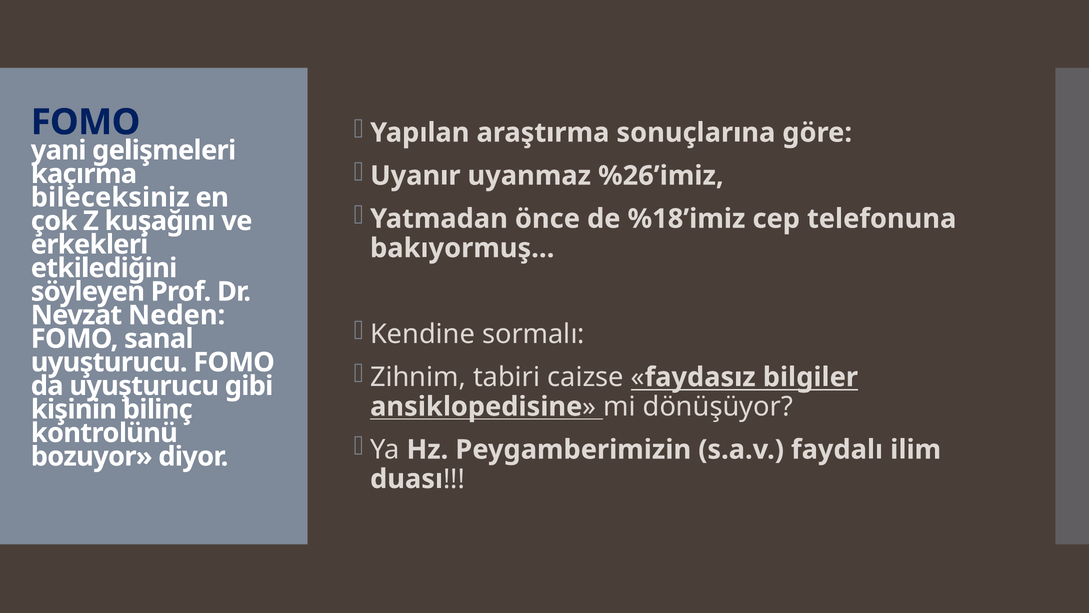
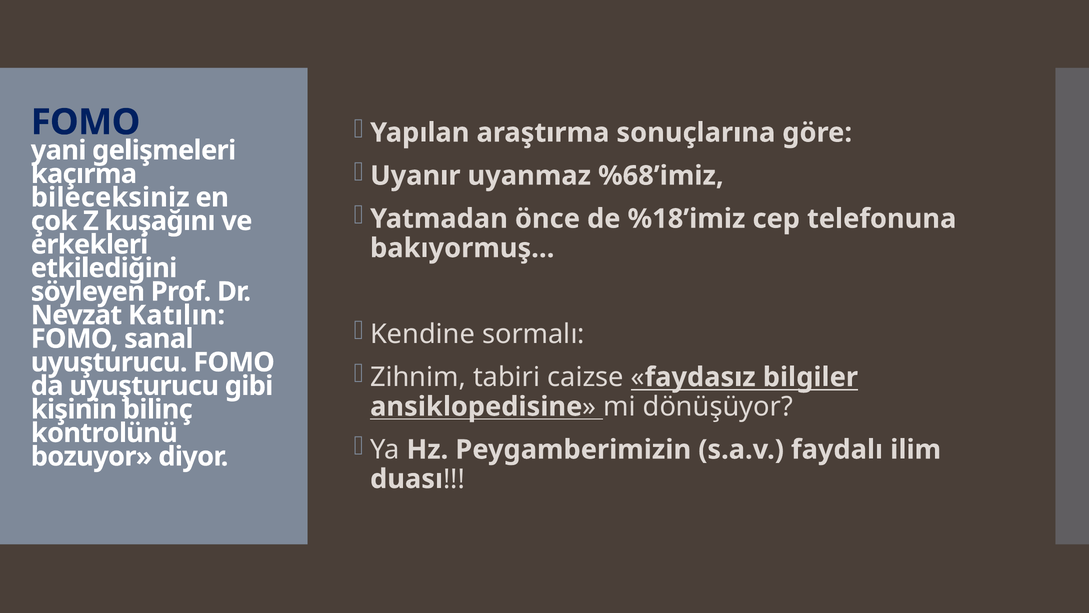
%26’imiz: %26’imiz -> %68’imiz (661, 176)
Neden: Neden -> Katılın (177, 315)
